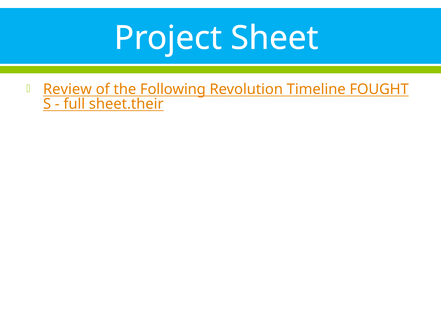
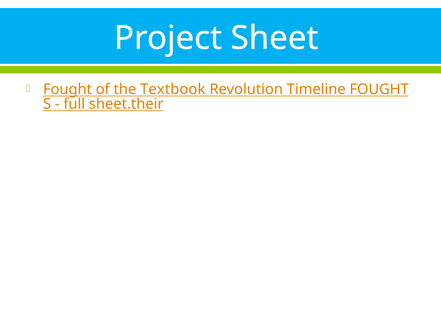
Review: Review -> Fought (67, 89)
Following: Following -> Textbook (173, 89)
